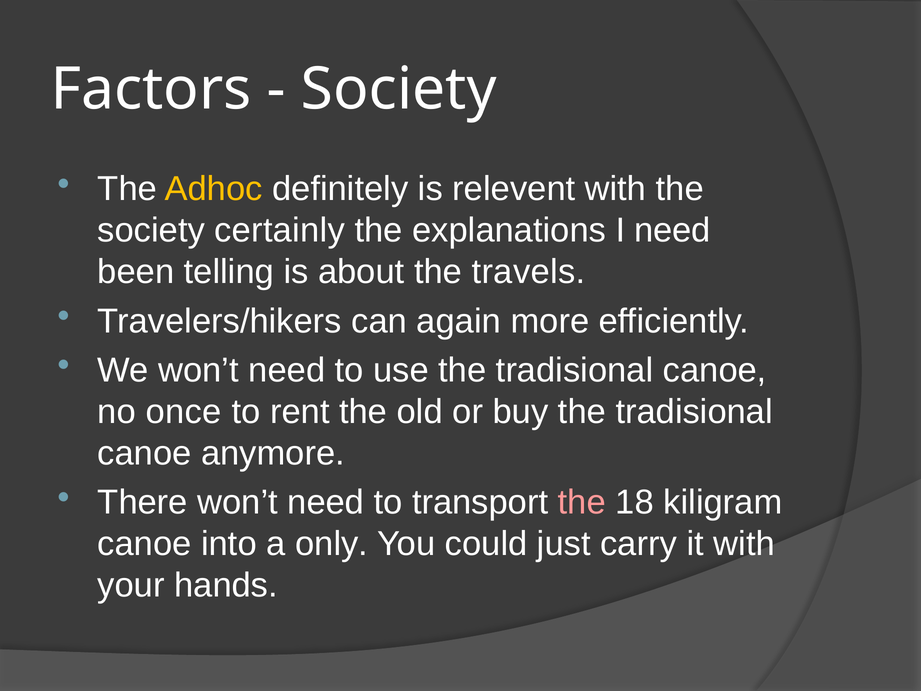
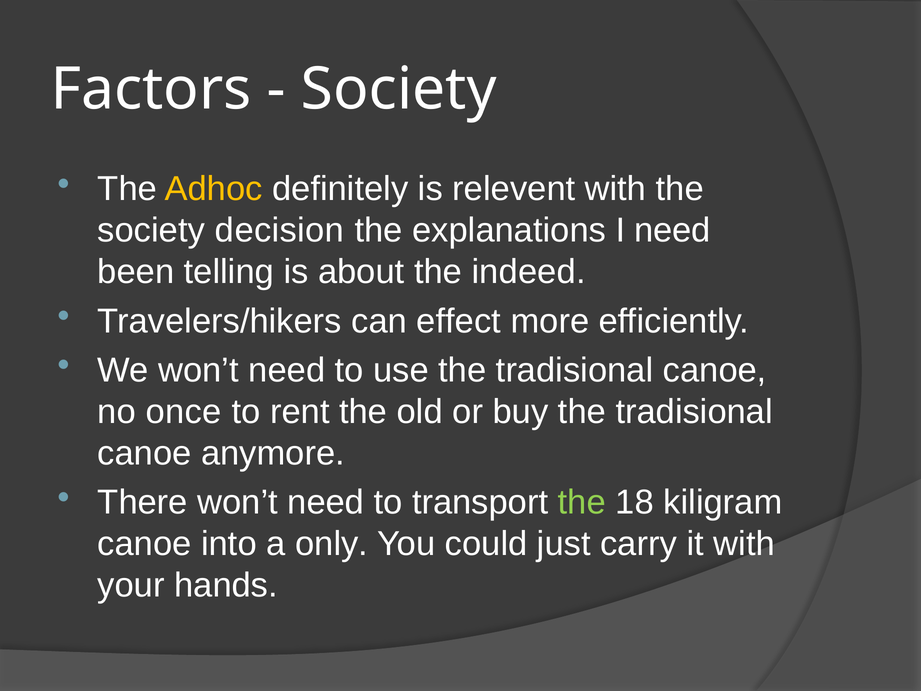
certainly: certainly -> decision (280, 230)
travels: travels -> indeed (529, 272)
again: again -> effect (459, 321)
the colour: pink -> light green (582, 502)
